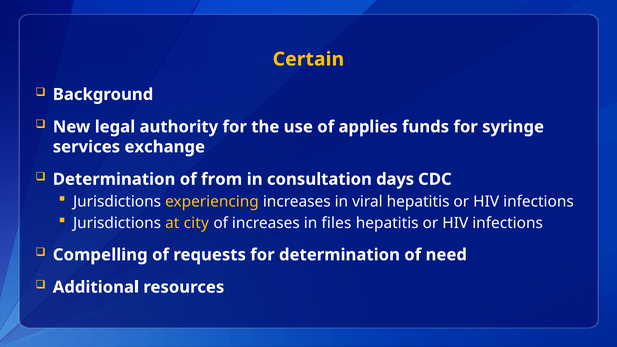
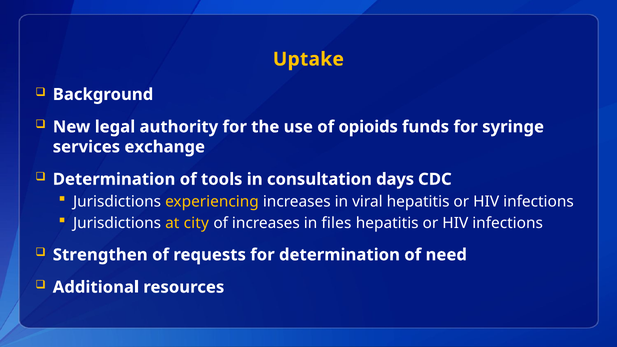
Certain: Certain -> Uptake (308, 59)
applies: applies -> opioids (368, 127)
from: from -> tools (222, 179)
Compelling: Compelling -> Strengthen (100, 255)
